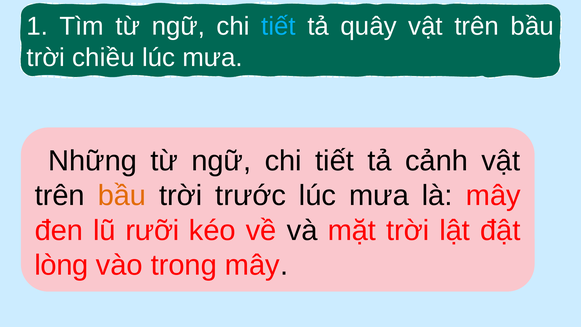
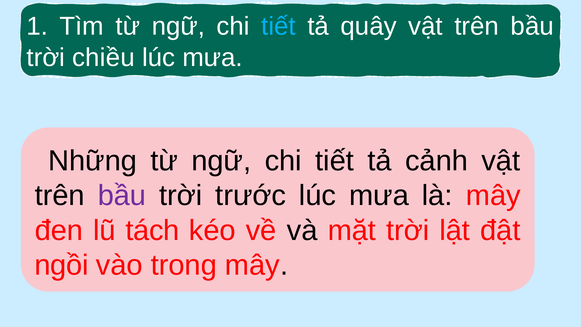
bầu colour: orange -> purple (122, 196)
rưỡi: rưỡi -> tách (152, 230)
lòng: lòng -> ngồi (61, 265)
